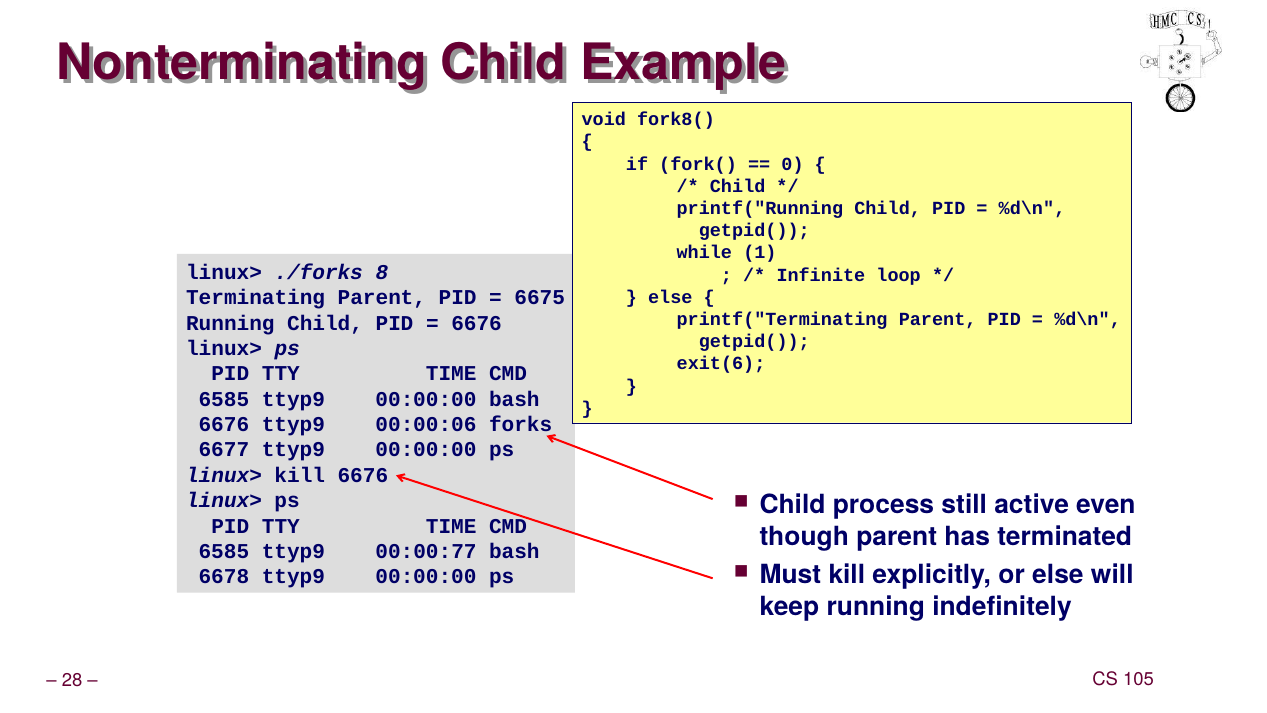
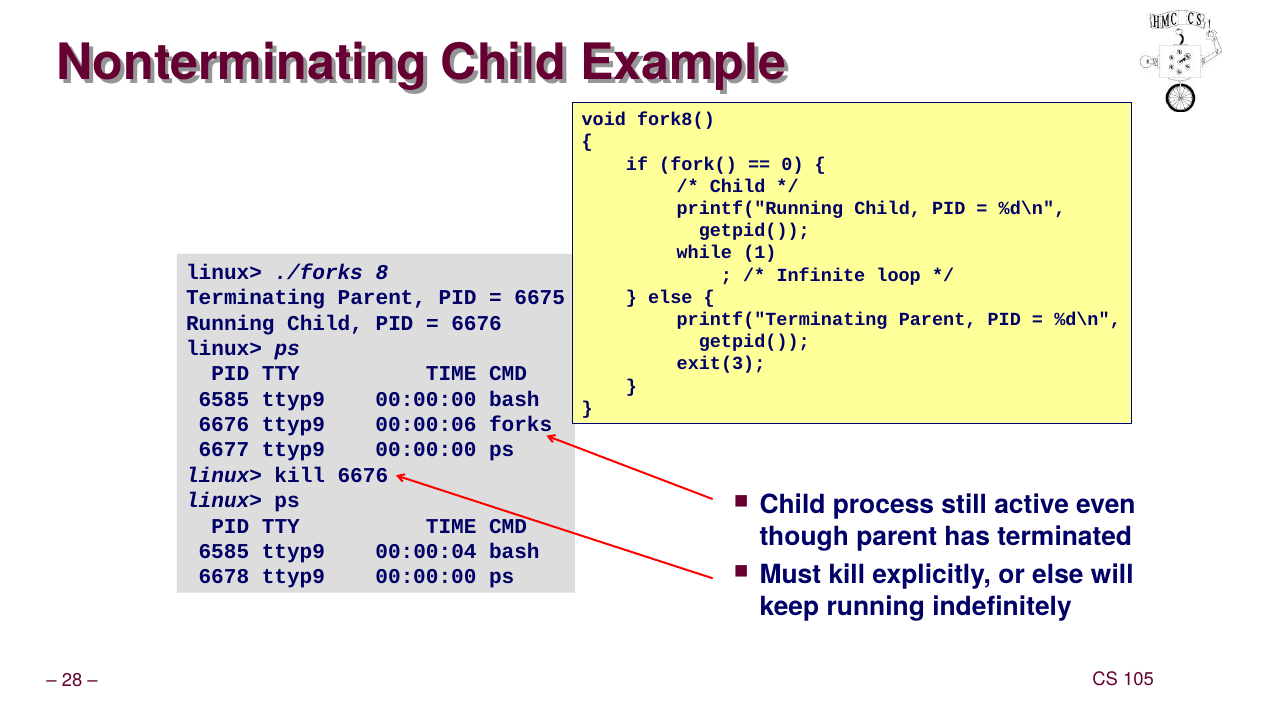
exit(6: exit(6 -> exit(3 (721, 364)
00:00:77: 00:00:77 -> 00:00:04 (426, 551)
